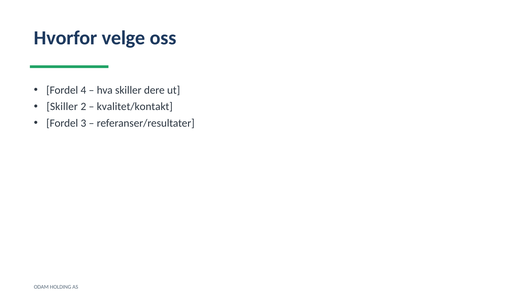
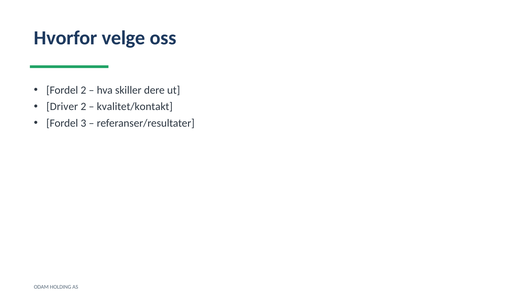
Fordel 4: 4 -> 2 (83, 90)
Skiller: Skiller -> Driver (62, 107)
